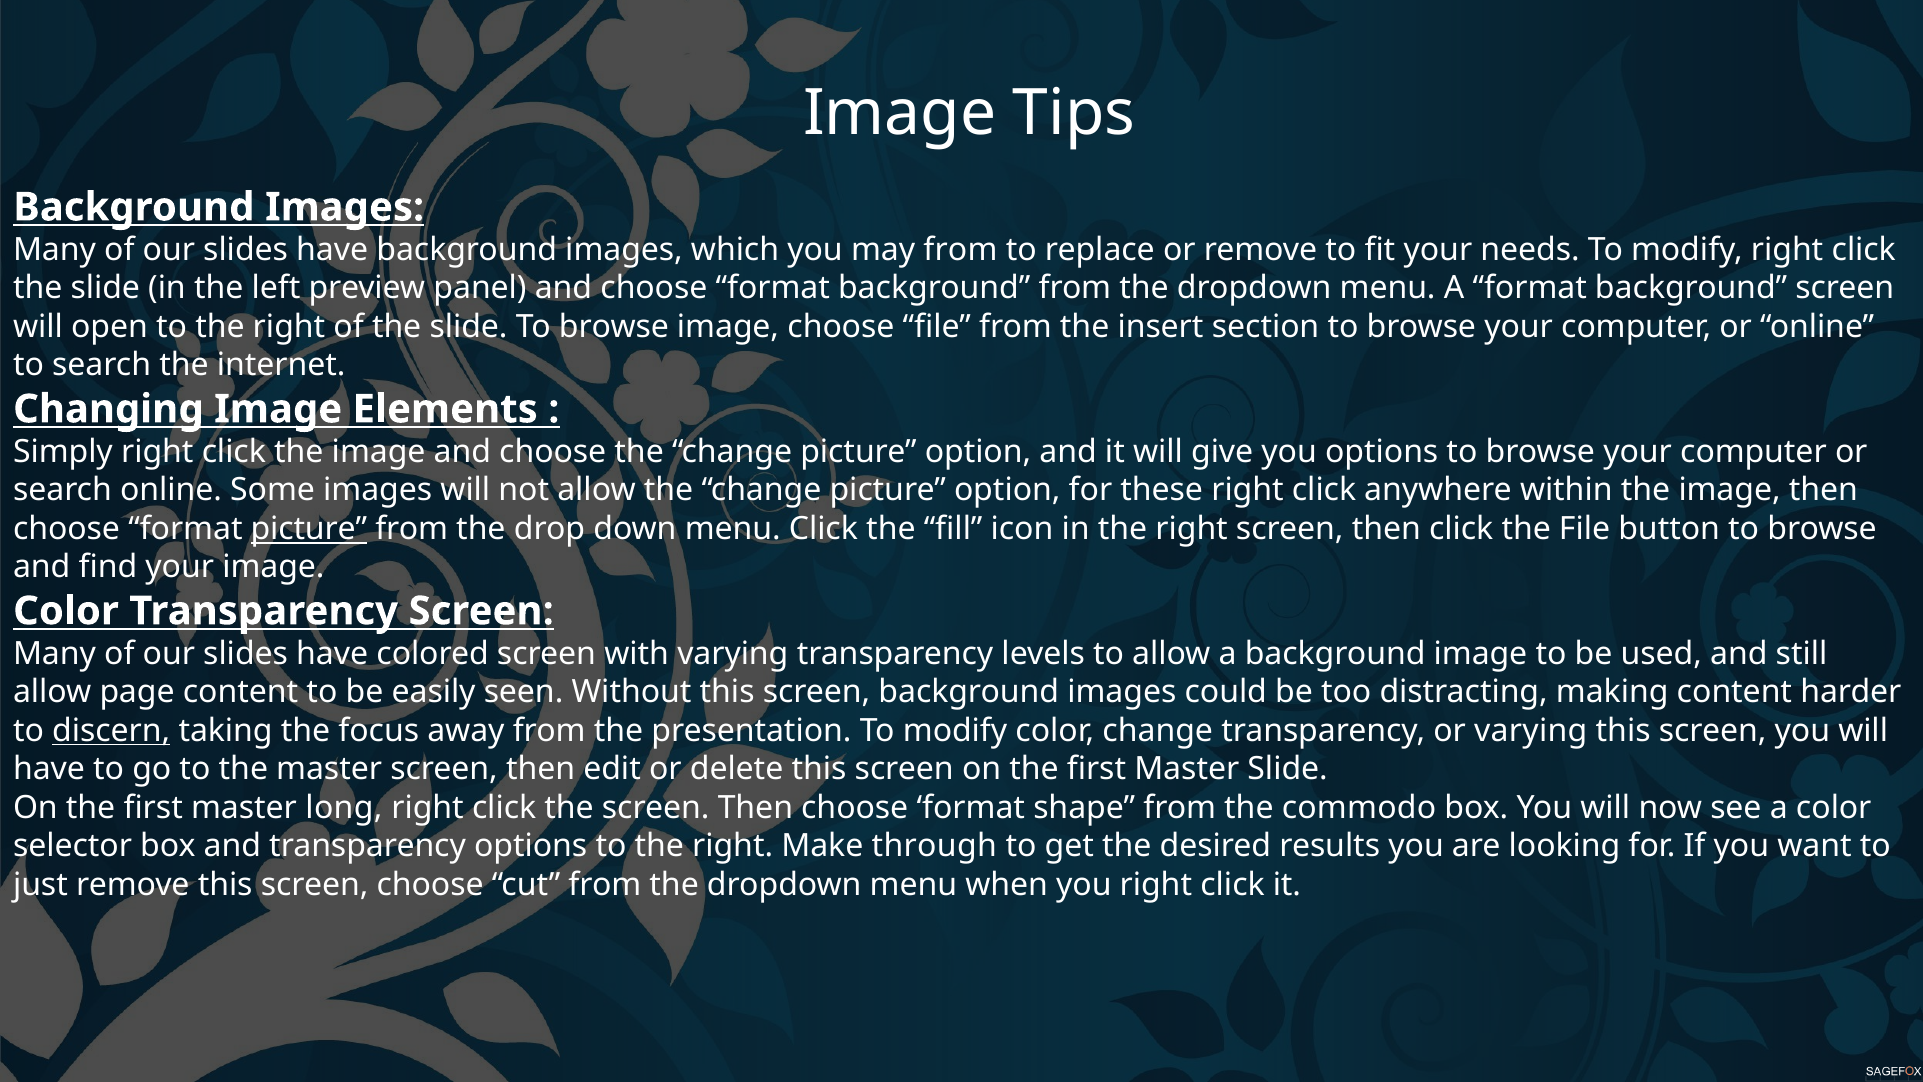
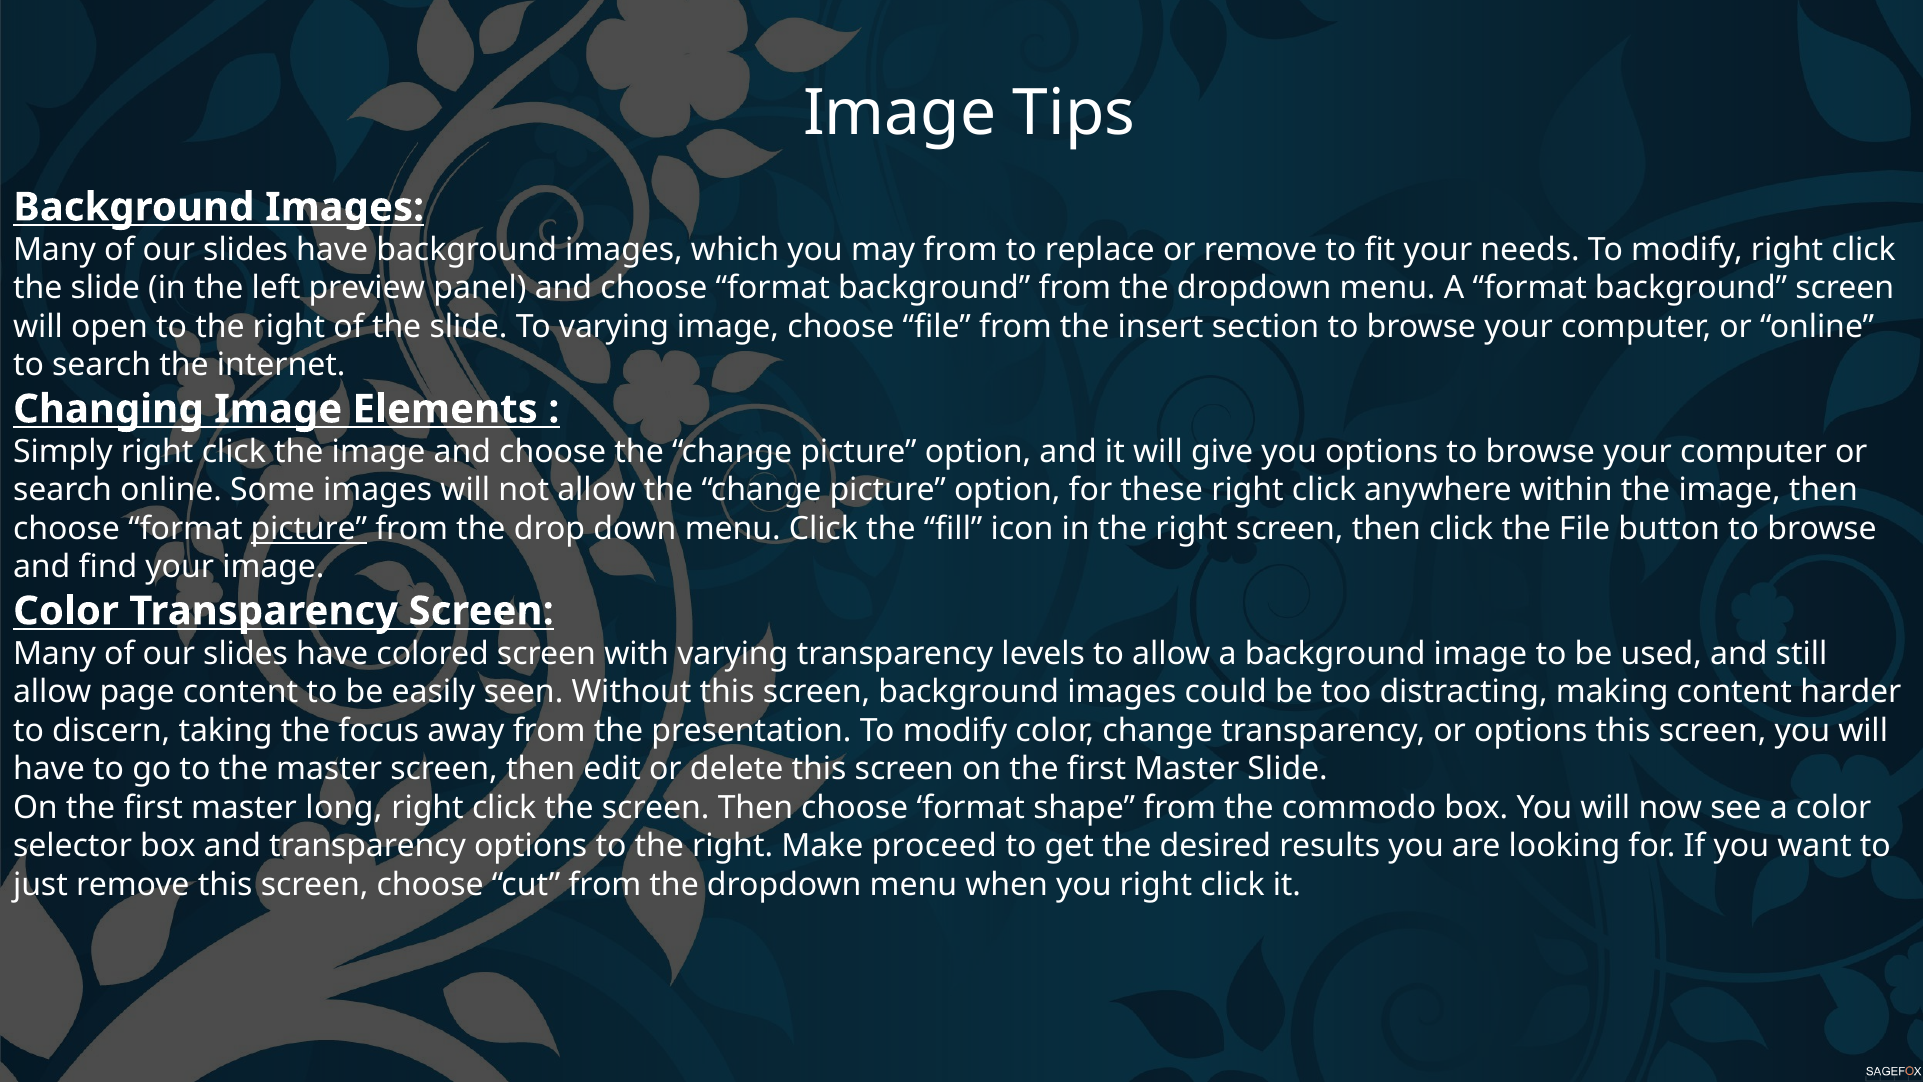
slide To browse: browse -> varying (614, 327)
discern underline: present -> none (111, 730)
or varying: varying -> options (1531, 730)
through: through -> proceed (934, 846)
